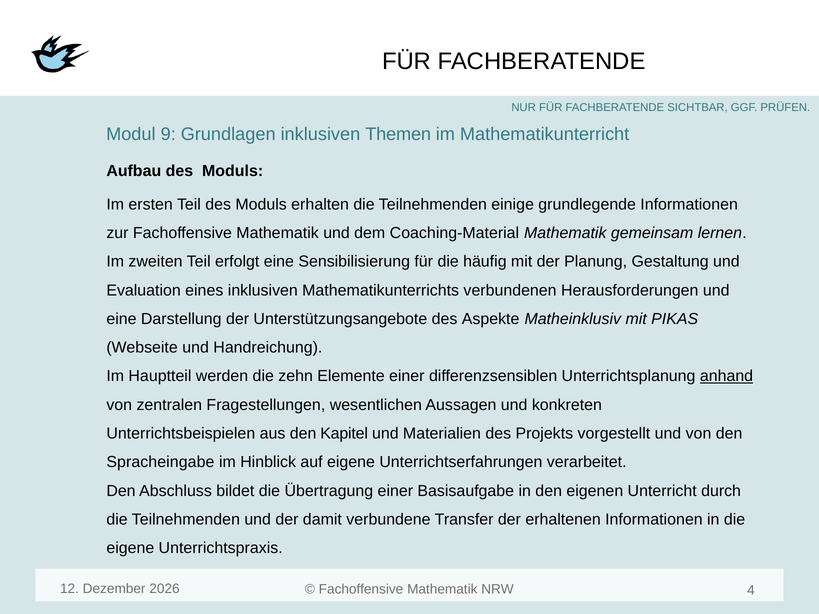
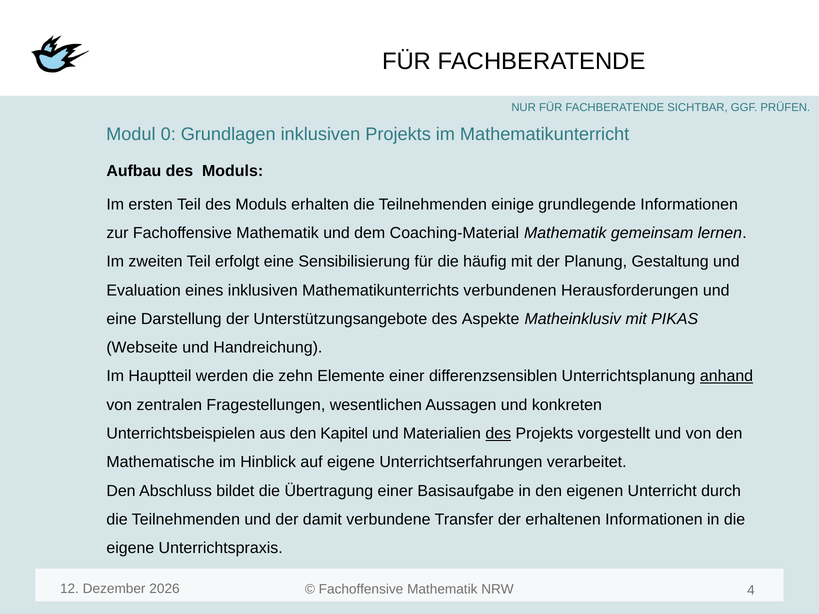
9: 9 -> 0 (168, 134)
inklusiven Themen: Themen -> Projekts (398, 134)
des underline: none -> present (498, 434)
Spracheingabe: Spracheingabe -> Mathematische (160, 462)
